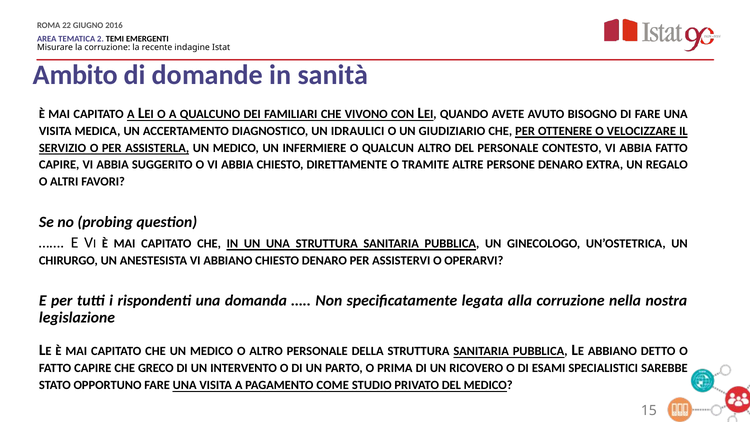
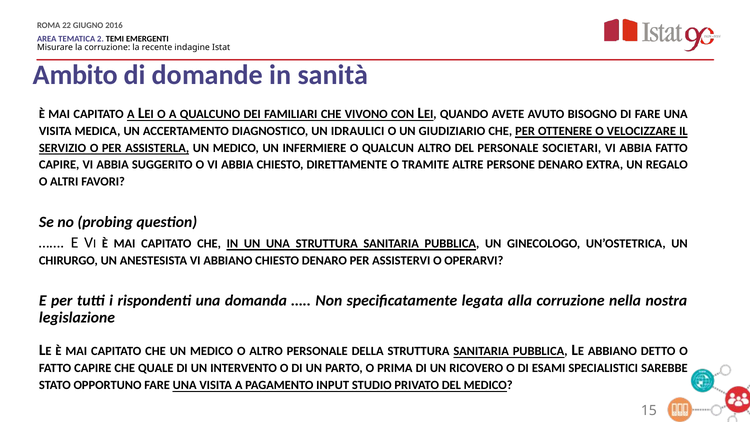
CONTESTO: CONTESTO -> SOCIETARI (572, 148)
GRECO: GRECO -> QUALE (156, 368)
COME: COME -> INPUT (333, 385)
